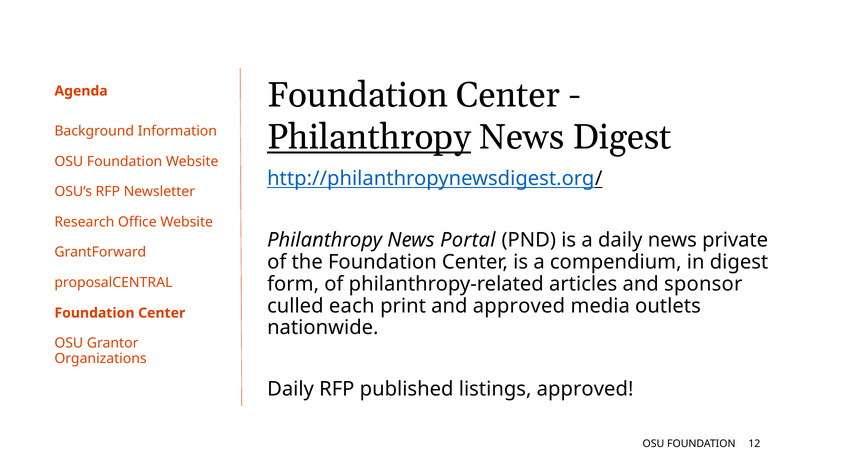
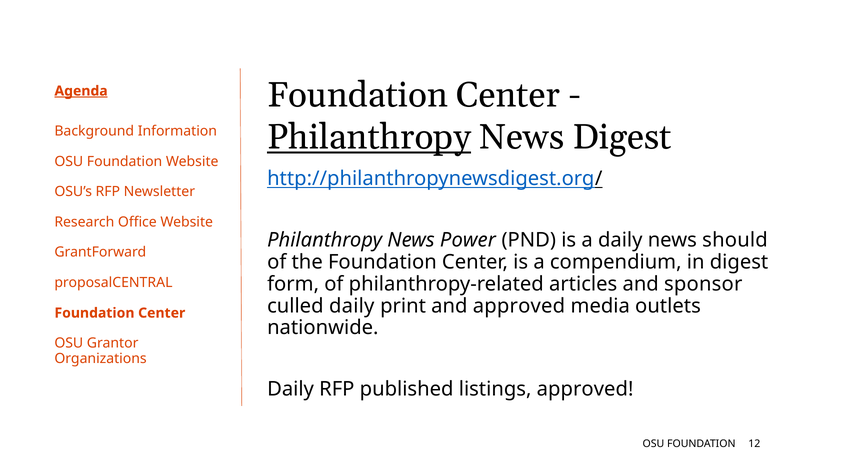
Agenda underline: none -> present (81, 91)
Portal: Portal -> Power (468, 240)
private: private -> should (735, 240)
culled each: each -> daily (352, 306)
